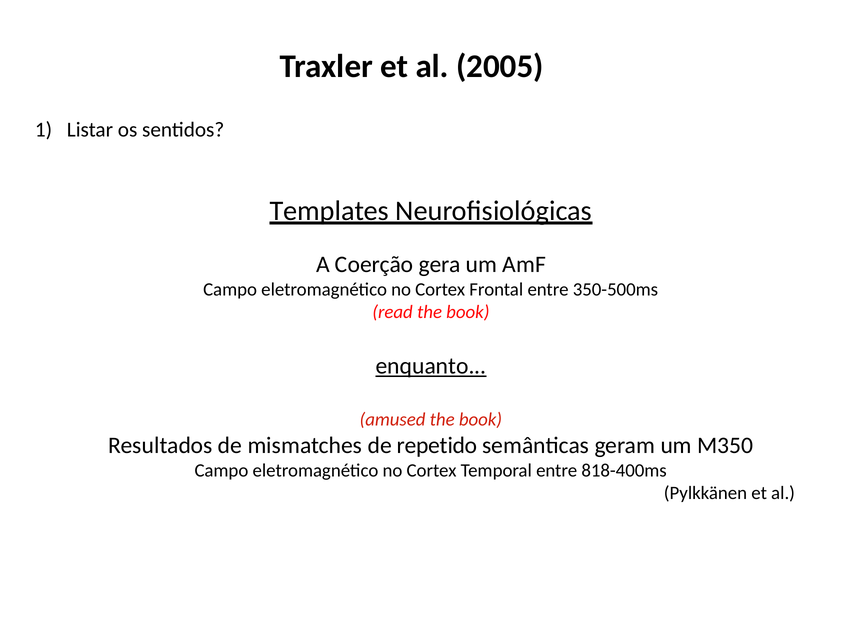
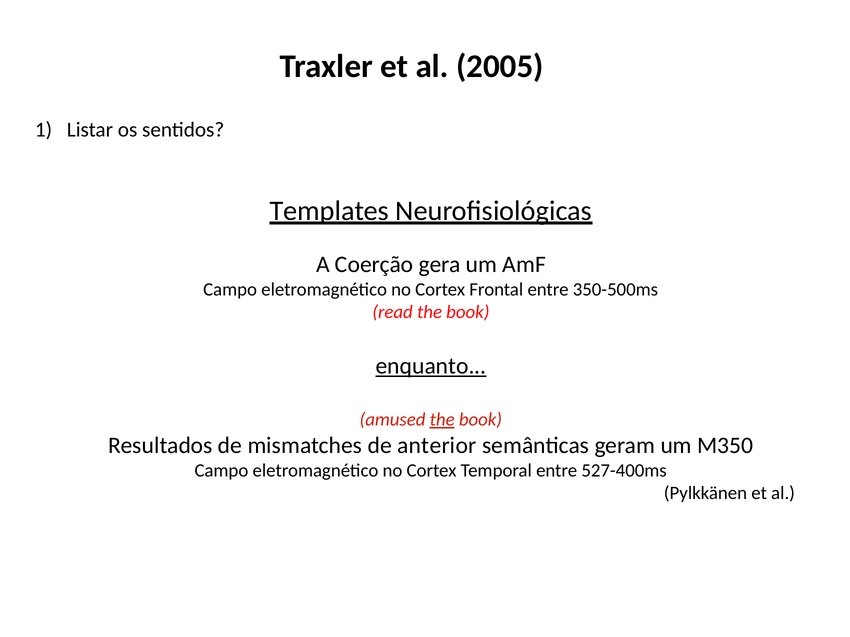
the underline: none -> present (442, 420)
repetido: repetido -> anterior (437, 446)
818-400ms: 818-400ms -> 527-400ms (624, 471)
